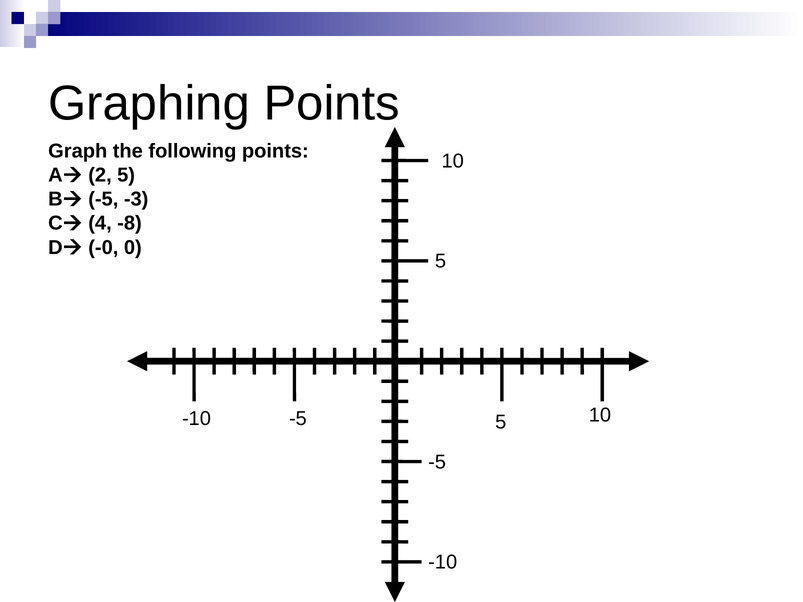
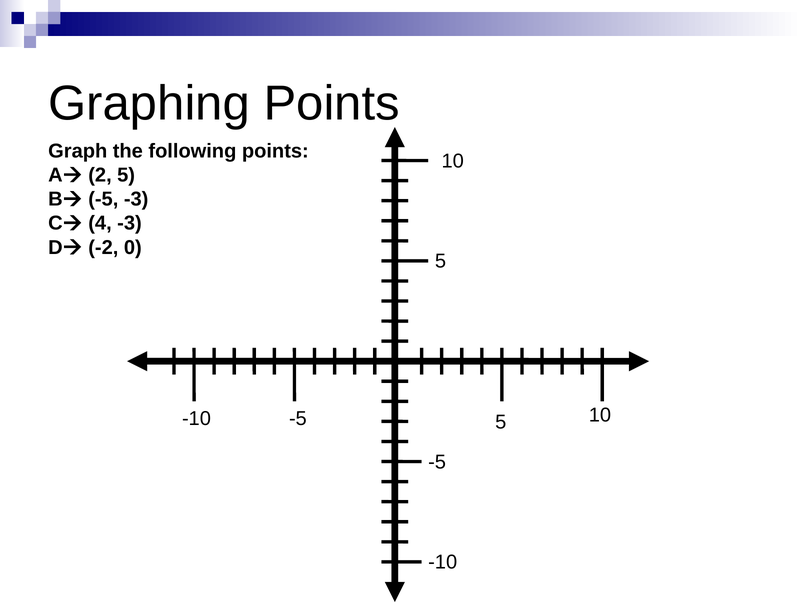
4 -8: -8 -> -3 (129, 223)
-0: -0 -> -2 (103, 248)
